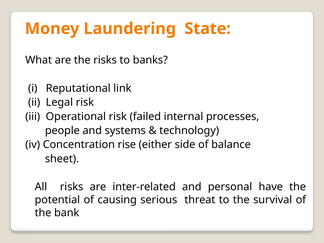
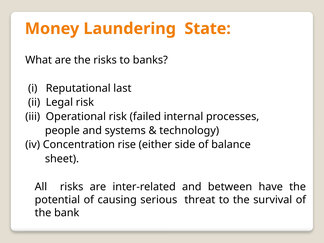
link: link -> last (122, 88)
personal: personal -> between (230, 187)
